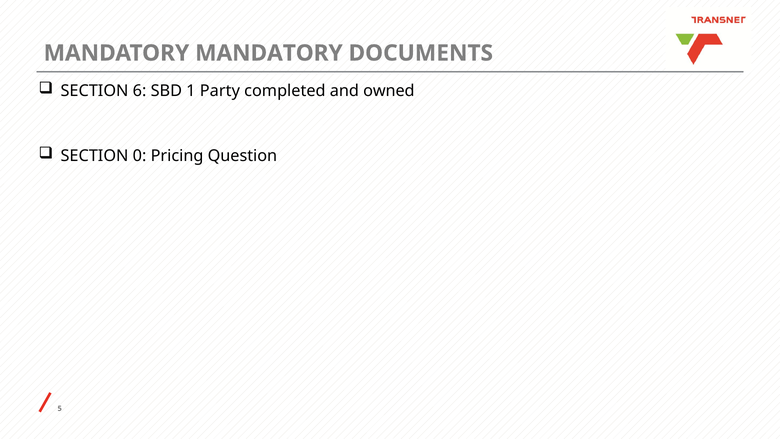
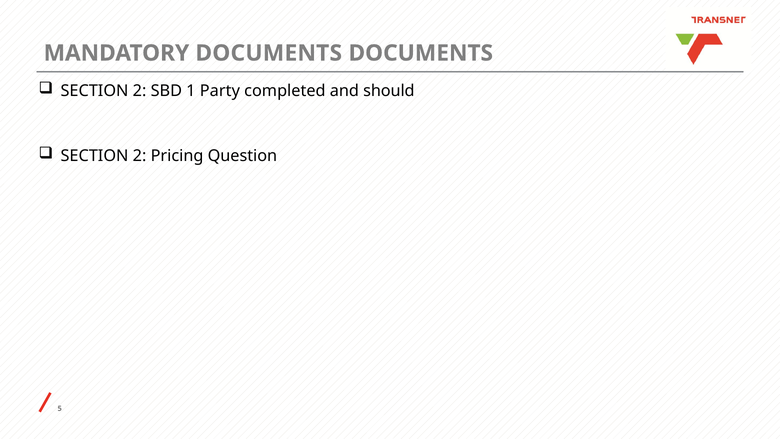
MANDATORY MANDATORY: MANDATORY -> DOCUMENTS (269, 53)
6: 6 -> 2 (140, 91)
owned: owned -> should (389, 91)
0: 0 -> 2 (140, 156)
